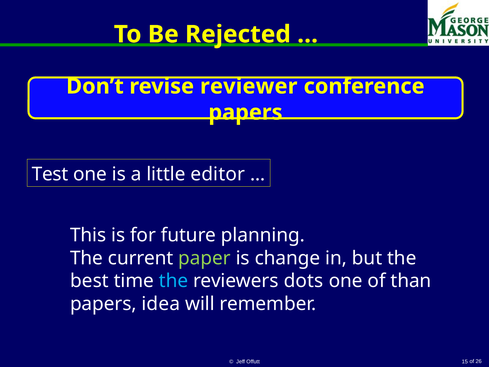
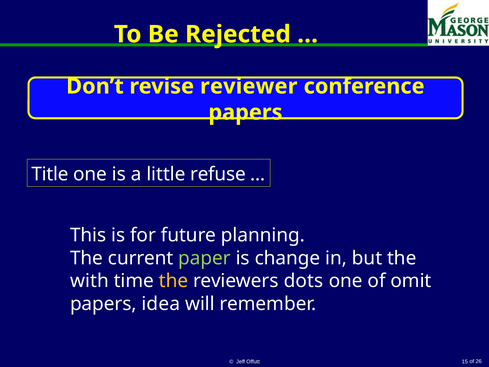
Test: Test -> Title (50, 174)
editor: editor -> refuse (218, 174)
best: best -> with (89, 281)
the colour: light blue -> yellow (174, 281)
than: than -> omit (411, 281)
